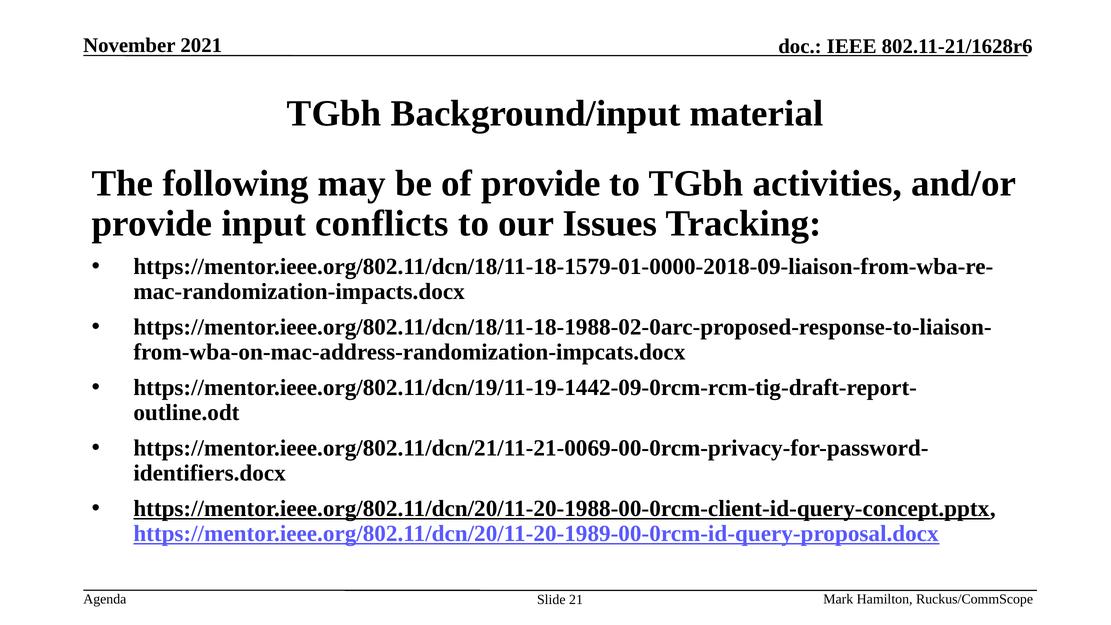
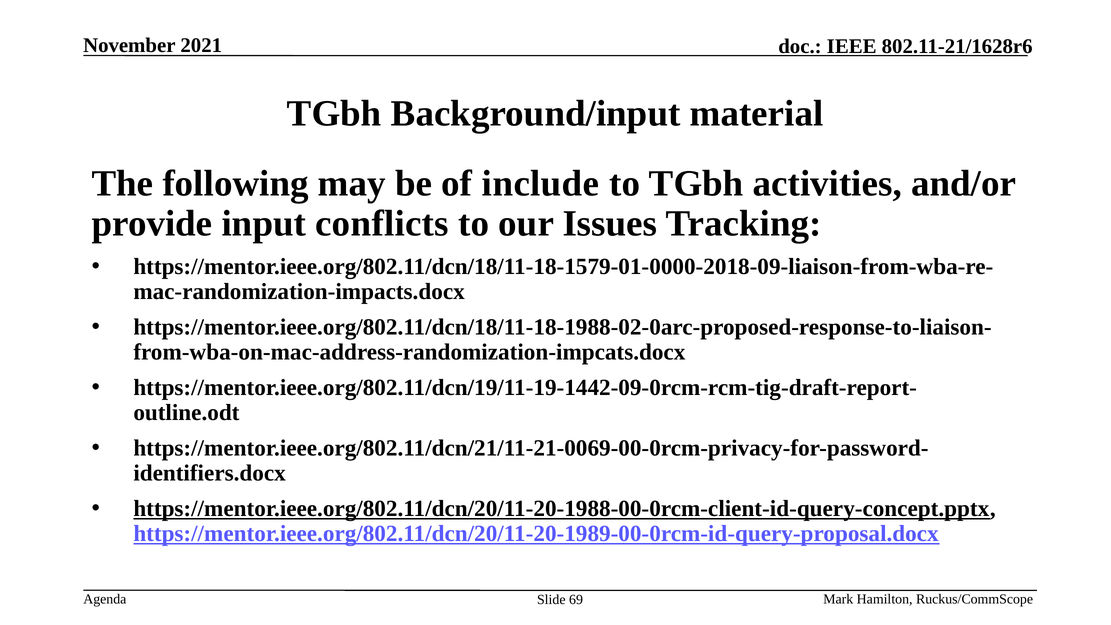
of provide: provide -> include (541, 184)
21: 21 -> 69 (576, 599)
